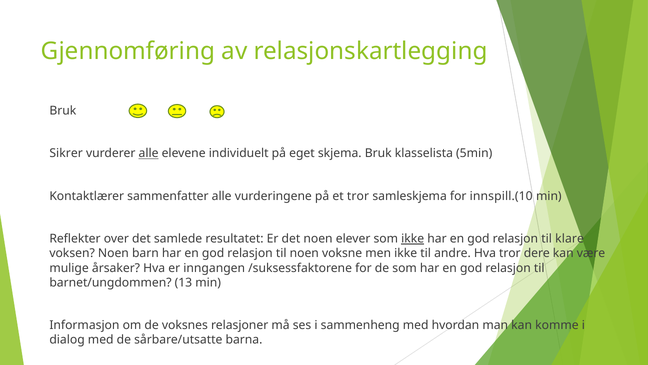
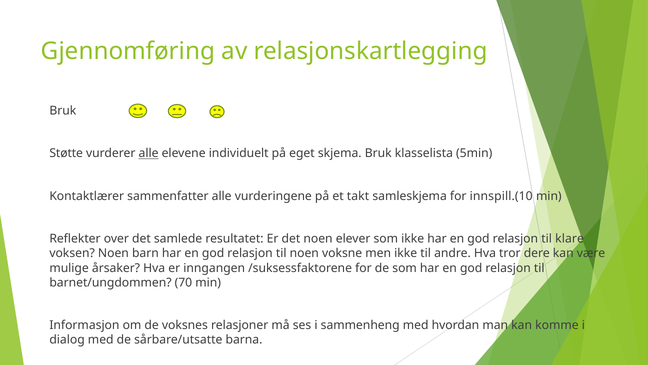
Sikrer: Sikrer -> Støtte (66, 153)
et tror: tror -> takt (358, 196)
ikke underline: present -> none (413, 239)
13: 13 -> 70 (183, 282)
